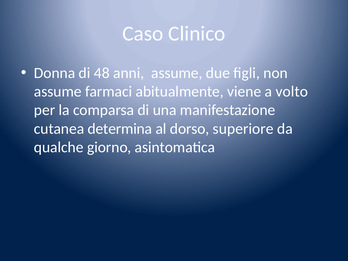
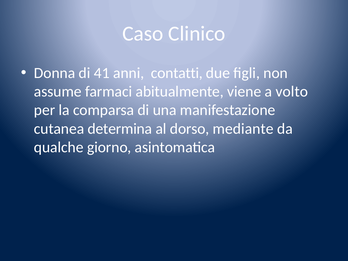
48: 48 -> 41 (102, 73)
anni assume: assume -> contatti (177, 73)
superiore: superiore -> mediante (243, 129)
